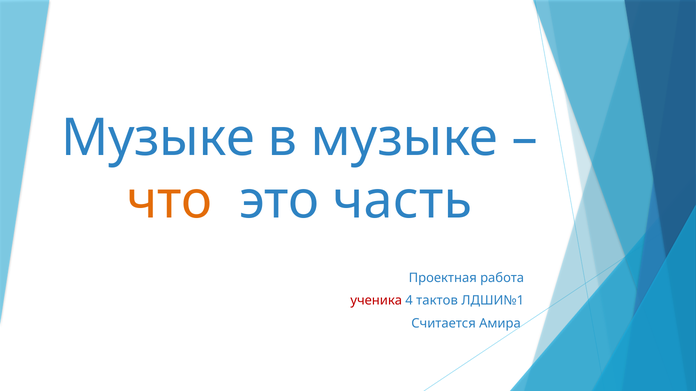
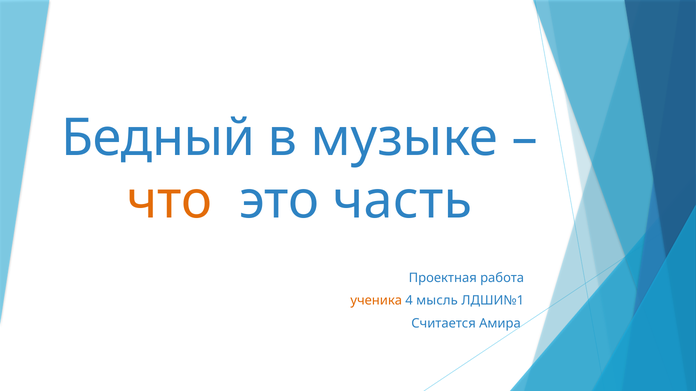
Музыке: Музыке -> Бедный (158, 138)
ученика colour: red -> orange (376, 301)
тактов: тактов -> мысль (437, 301)
